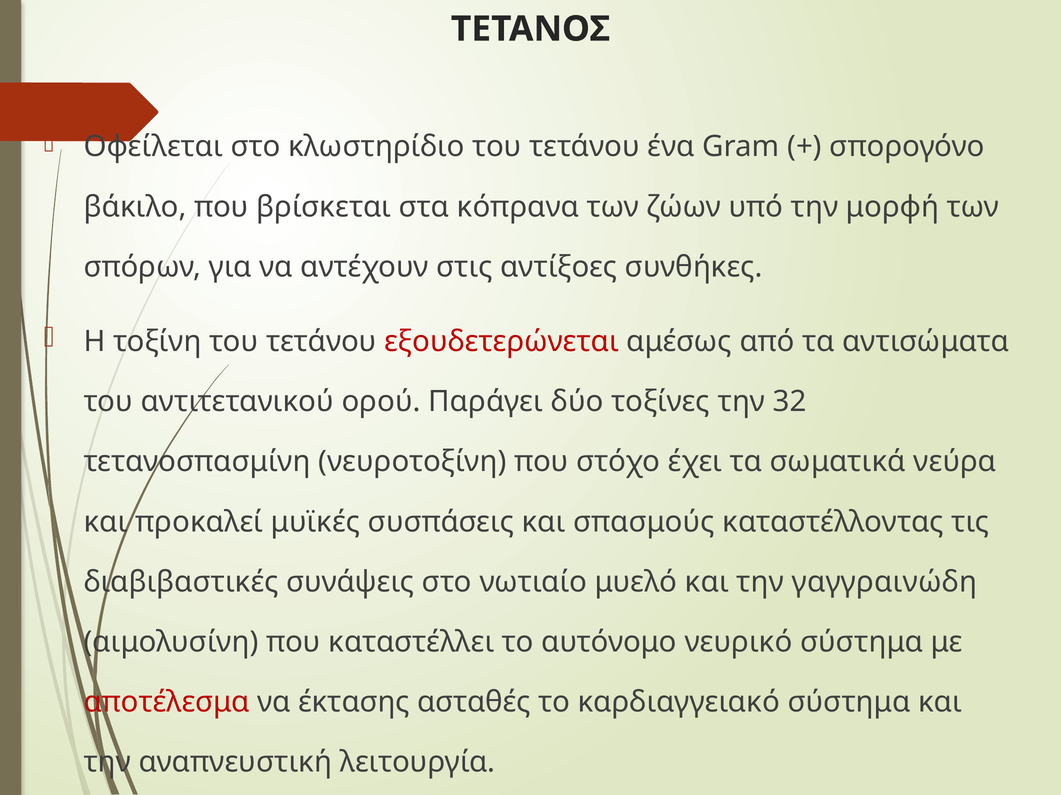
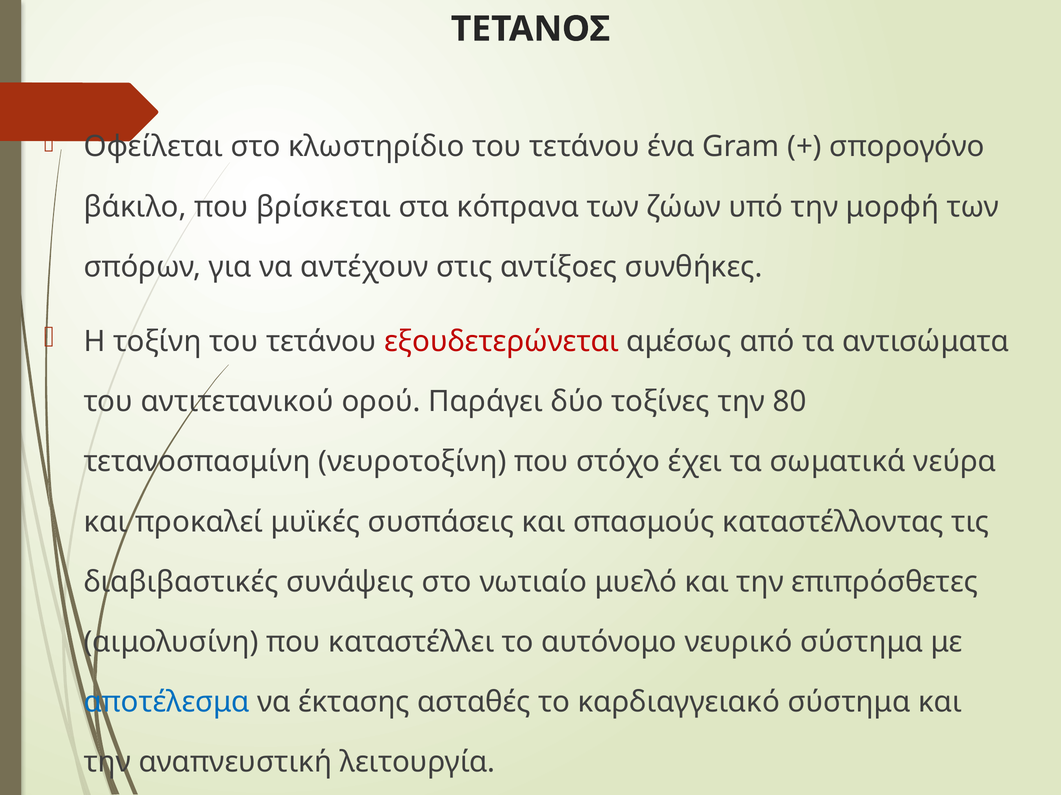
32: 32 -> 80 (790, 402)
γαγγραινώδη: γαγγραινώδη -> επιπρόσθετες (885, 582)
αποτέλεσμα colour: red -> blue (167, 703)
